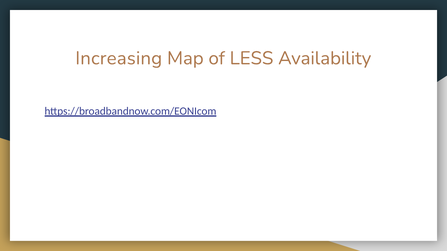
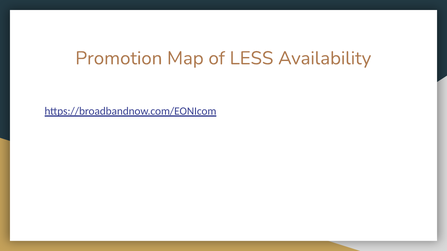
Increasing: Increasing -> Promotion (119, 58)
